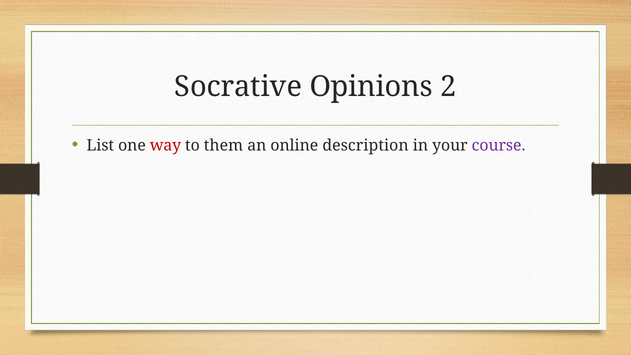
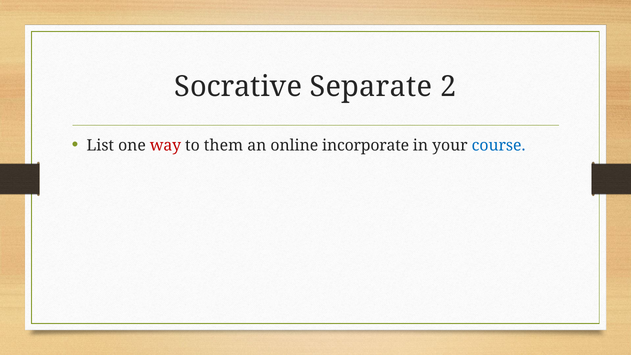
Opinions: Opinions -> Separate (371, 87)
description: description -> incorporate (366, 145)
course colour: purple -> blue (499, 145)
